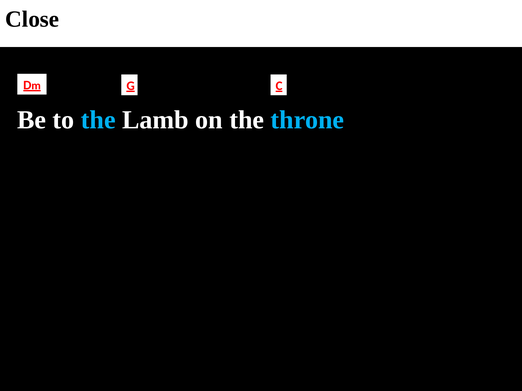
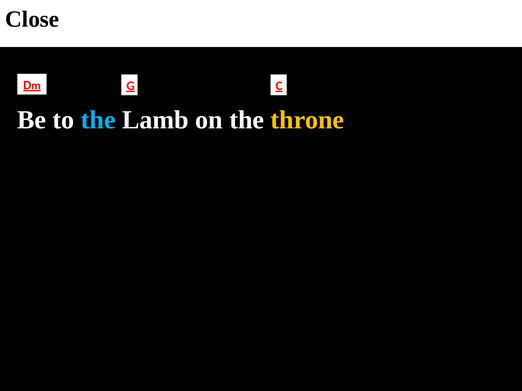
throne colour: light blue -> yellow (307, 120)
